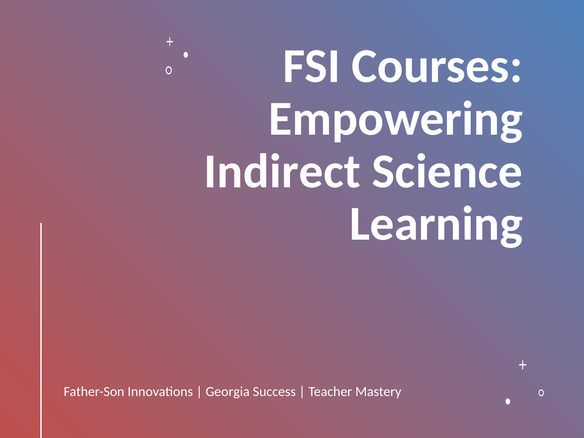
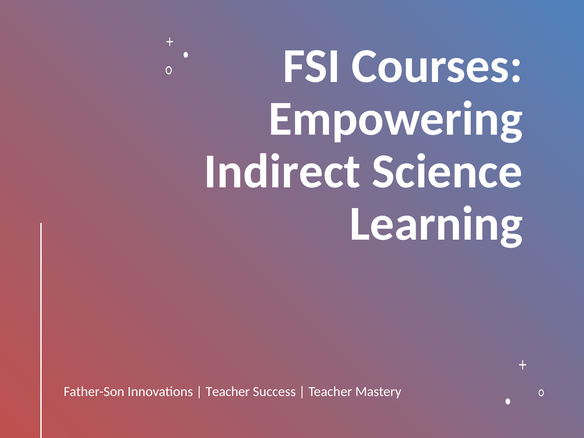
Georgia: Georgia -> Teacher (228, 392)
